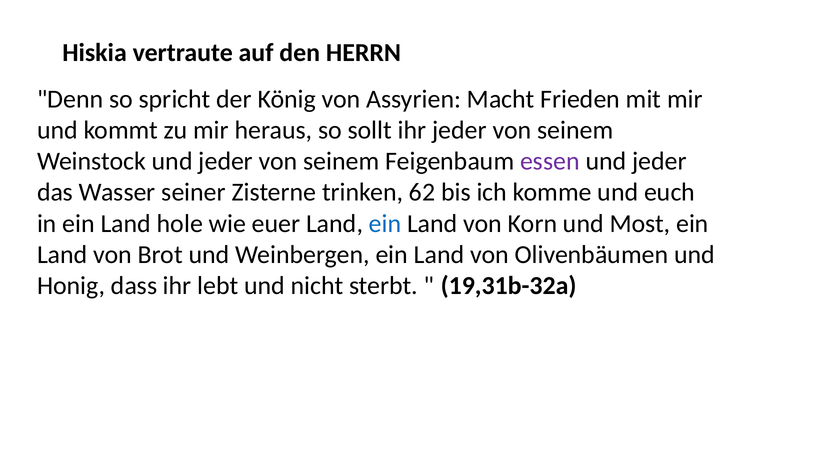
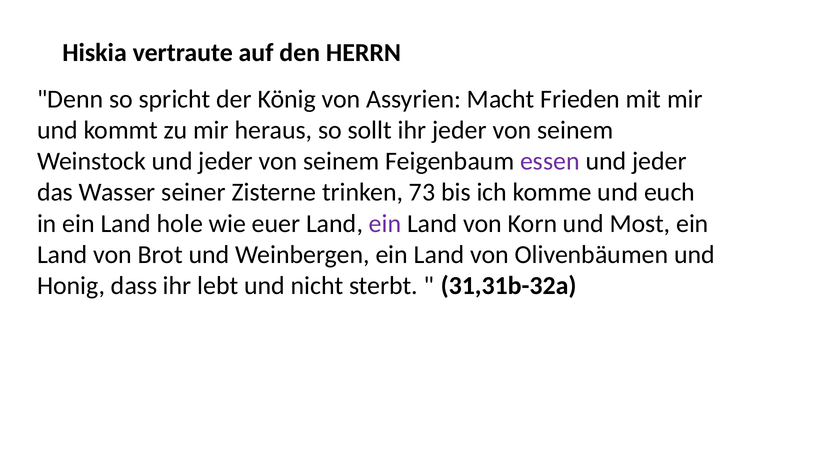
62: 62 -> 73 (422, 193)
ein colour: blue -> purple (385, 224)
19,31b-32a: 19,31b-32a -> 31,31b-32a (509, 286)
